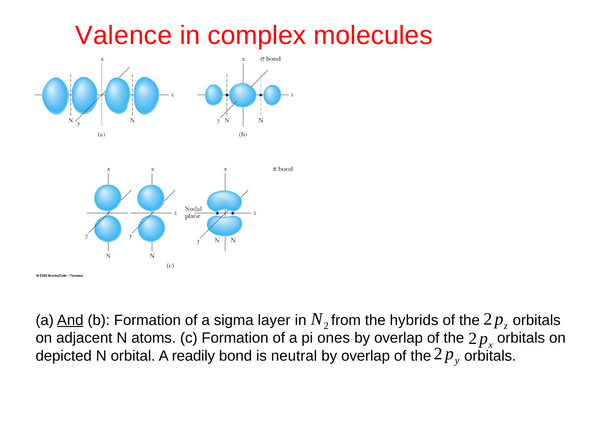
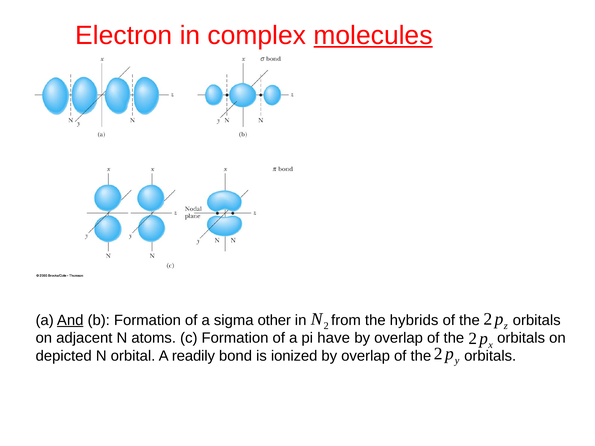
Valence: Valence -> Electron (124, 36)
molecules underline: none -> present (373, 36)
layer: layer -> other (274, 320)
ones: ones -> have (334, 338)
neutral: neutral -> ionized (294, 356)
